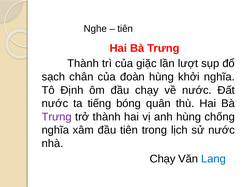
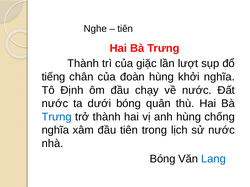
sạch: sạch -> tiếng (53, 77)
tiếng: tiếng -> dưới (99, 104)
Trưng colour: purple -> blue (57, 117)
Chạy: Chạy -> Bóng (163, 159)
